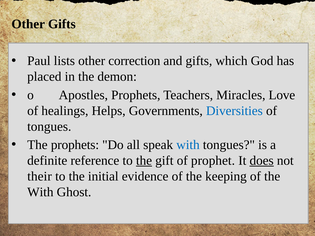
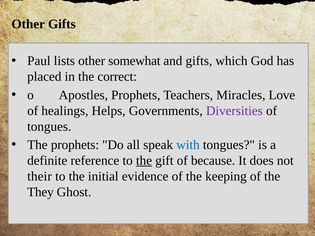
correction: correction -> somewhat (134, 61)
demon: demon -> correct (117, 77)
Diversities colour: blue -> purple (234, 111)
prophet: prophet -> because (213, 161)
does underline: present -> none (262, 161)
With: With -> They (40, 192)
